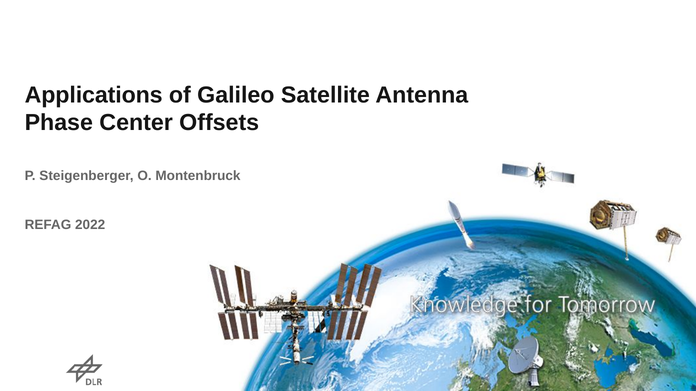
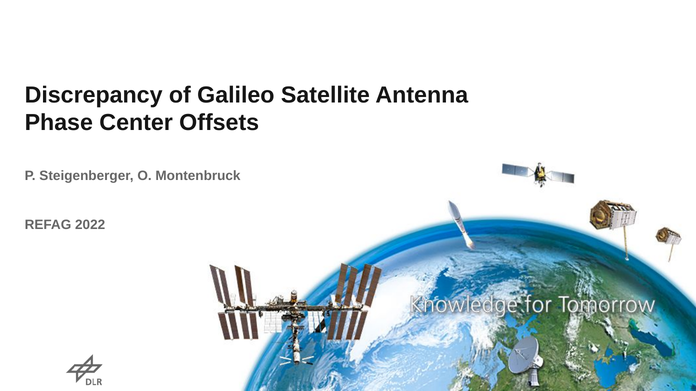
Applications: Applications -> Discrepancy (94, 95)
